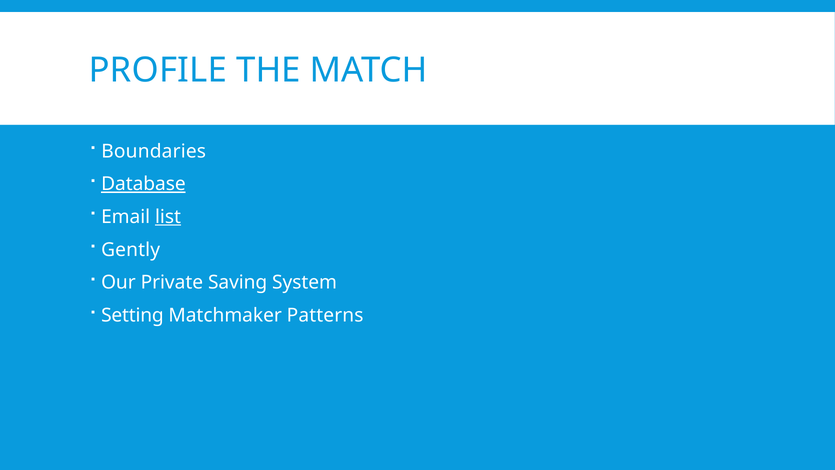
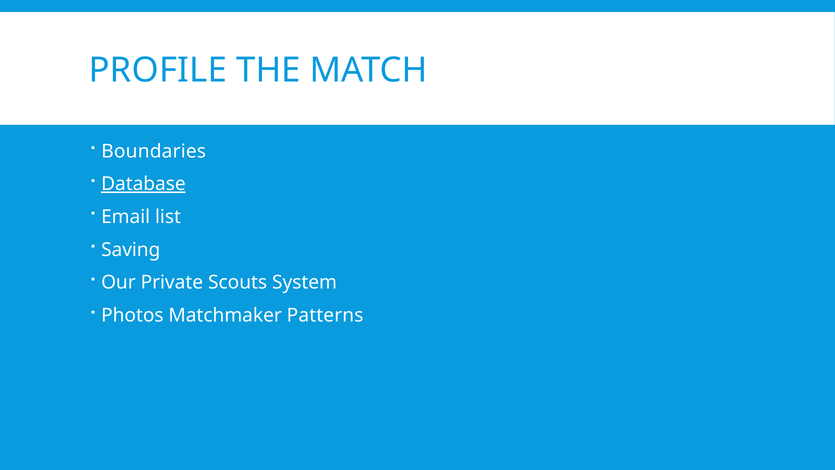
list underline: present -> none (168, 217)
Gently: Gently -> Saving (131, 250)
Saving: Saving -> Scouts (238, 282)
Setting: Setting -> Photos (132, 315)
